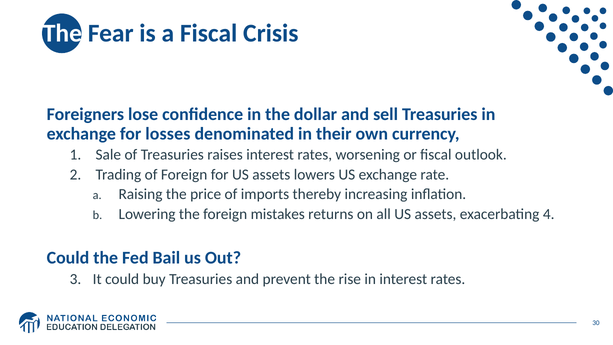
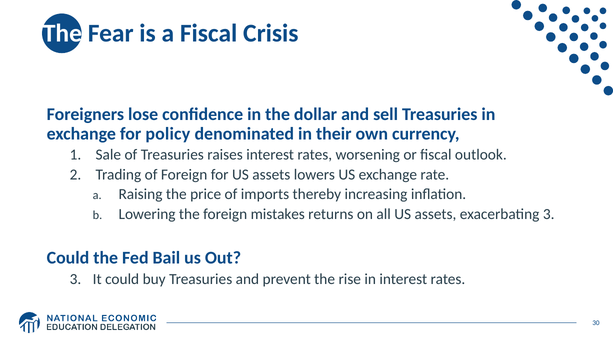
losses: losses -> policy (168, 134)
exacerbating 4: 4 -> 3 (549, 214)
